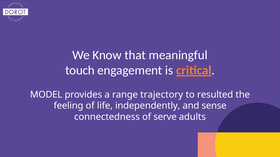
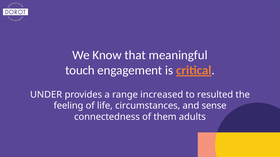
MODEL: MODEL -> UNDER (46, 95)
trajectory: trajectory -> increased (162, 95)
independently: independently -> circumstances (148, 106)
serve: serve -> them (165, 117)
